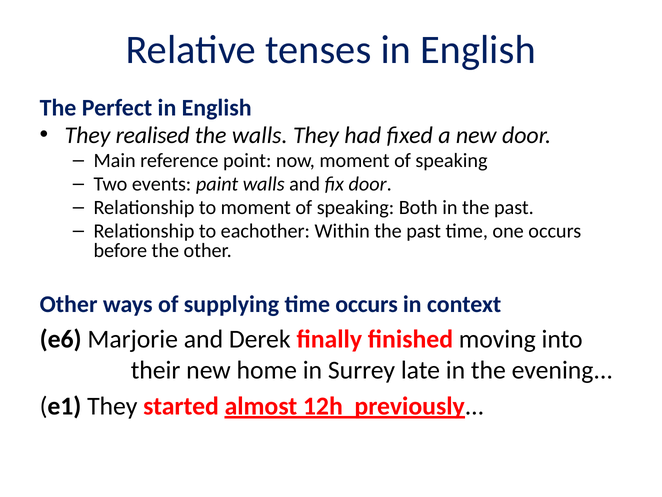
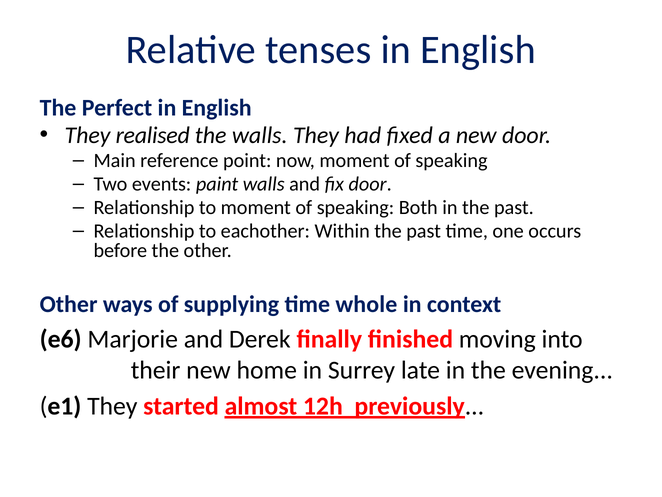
time occurs: occurs -> whole (366, 304)
